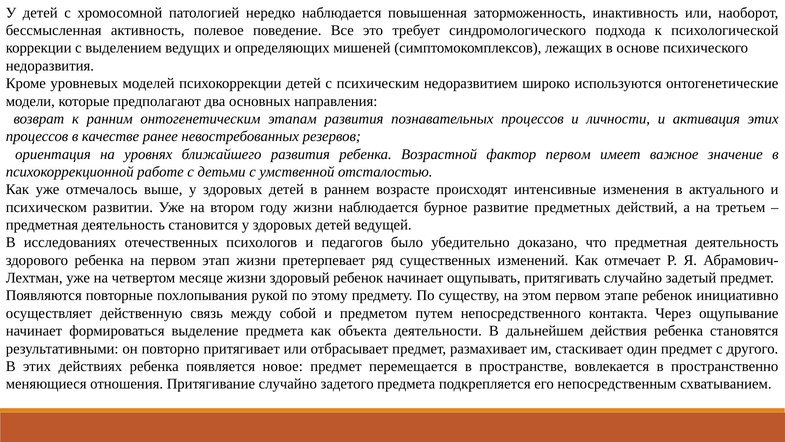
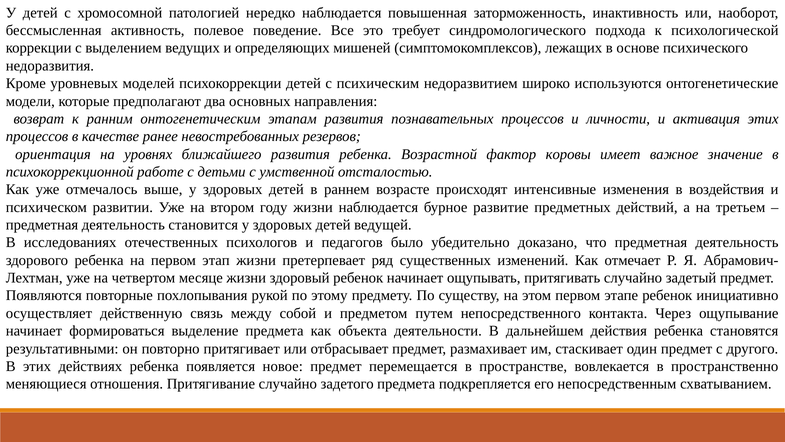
фактор первом: первом -> коровы (568, 154)
актуального: актуального -> воздействия (727, 189)
